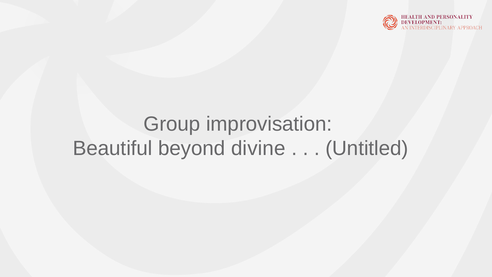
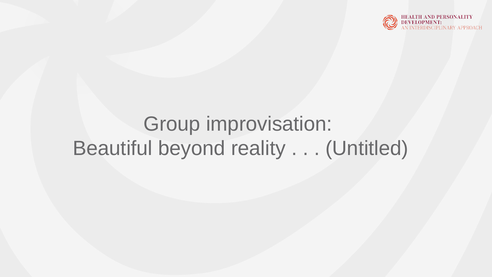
divine: divine -> reality (258, 148)
